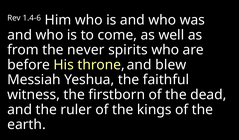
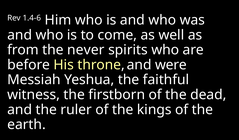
blew: blew -> were (171, 65)
